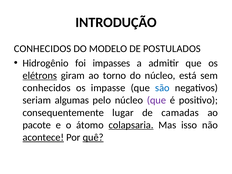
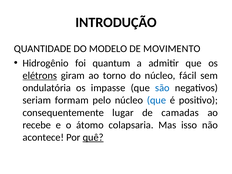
CONHECIDOS: CONHECIDOS -> QUANTIDADE (43, 49)
POSTULADOS: POSTULADOS -> MOVIMENTO (172, 49)
impasses: impasses -> quantum (111, 63)
está: está -> fácil (188, 75)
conhecidos: conhecidos -> ondulatória (47, 88)
algumas: algumas -> formam (72, 100)
que colour: purple -> blue (156, 100)
pacote: pacote -> recebe (37, 125)
colapsaria underline: present -> none (131, 125)
acontece underline: present -> none (43, 137)
